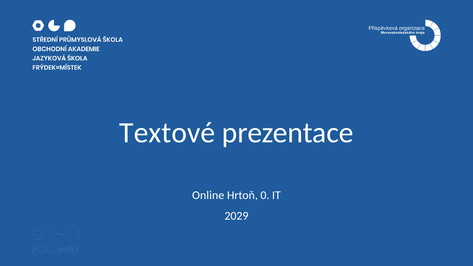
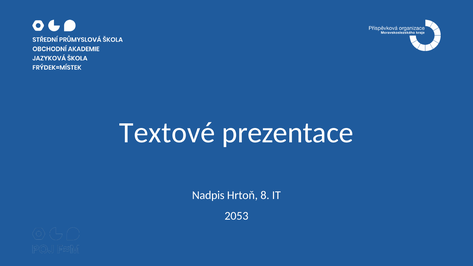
Online: Online -> Nadpis (208, 195)
0: 0 -> 8 (265, 195)
2029: 2029 -> 2053 (236, 216)
